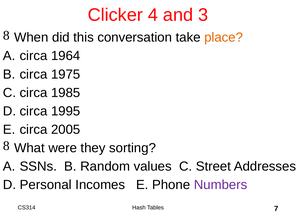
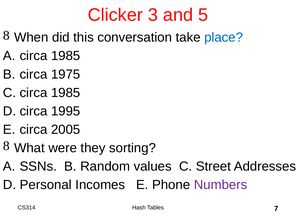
4: 4 -> 3 (153, 15)
3: 3 -> 5 (203, 15)
place colour: orange -> blue (224, 37)
1964: 1964 -> 1985 (66, 56)
